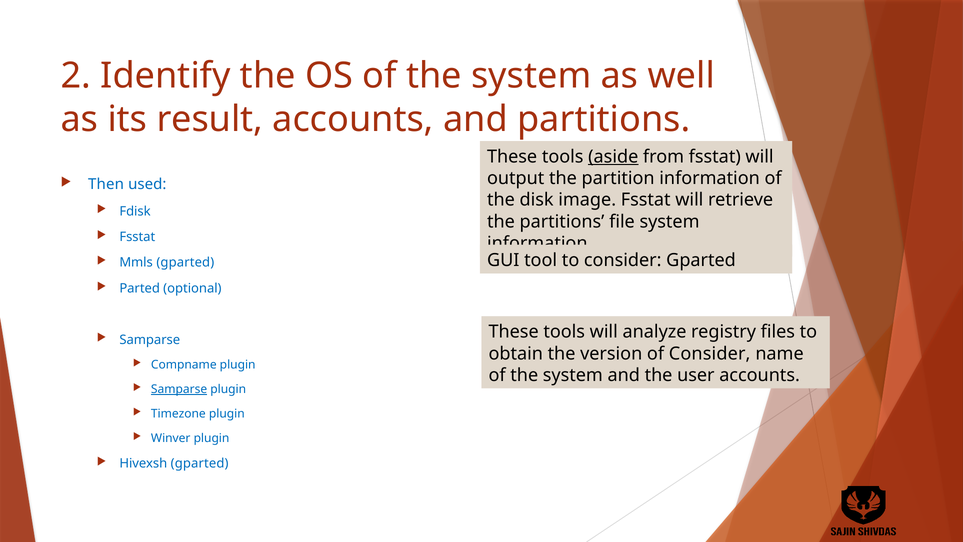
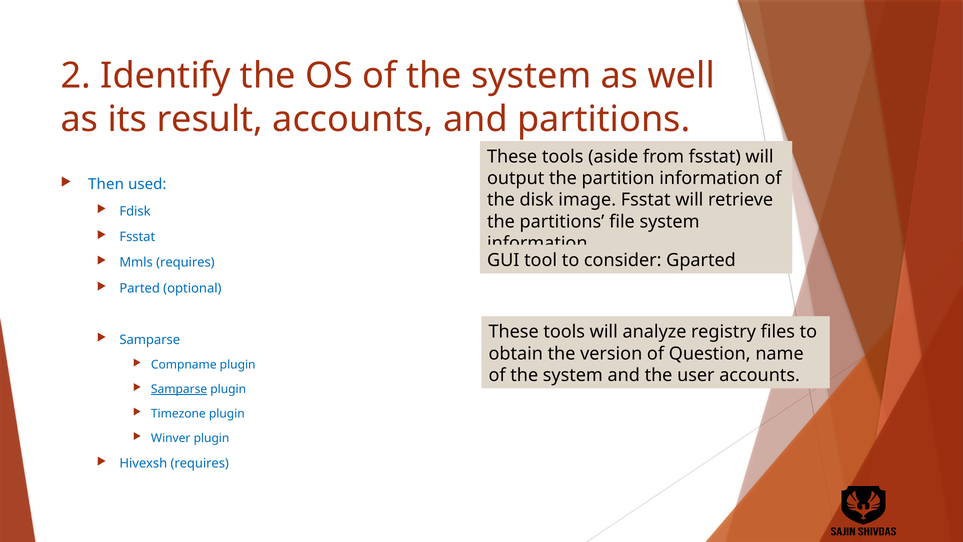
aside underline: present -> none (613, 157)
Mmls gparted: gparted -> requires (185, 263)
of Consider: Consider -> Question (710, 353)
Hivexsh gparted: gparted -> requires (200, 463)
